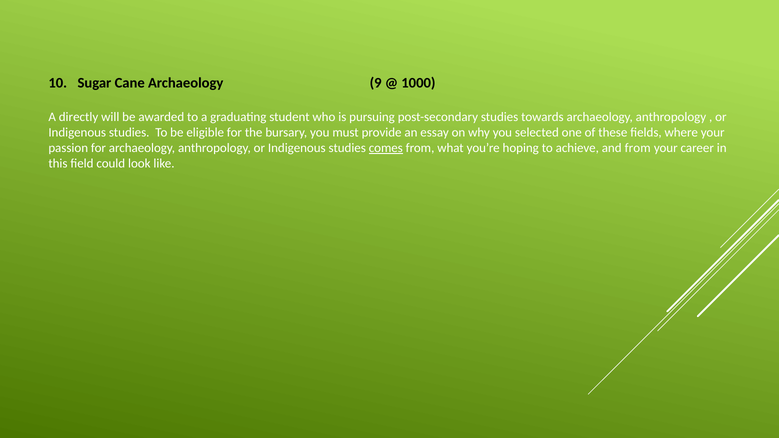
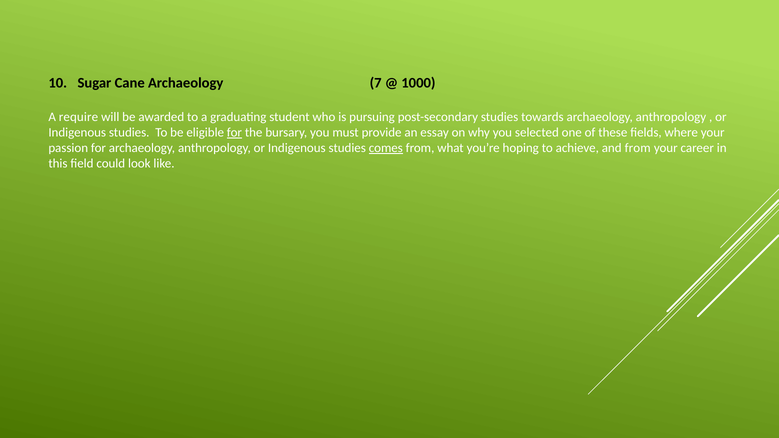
9: 9 -> 7 (376, 83)
directly: directly -> require (78, 117)
for underline: none -> present (234, 132)
